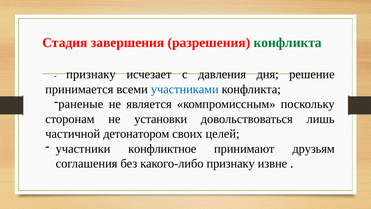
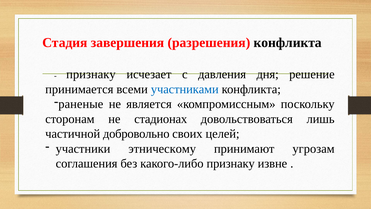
конфликта colour: green -> black (288, 43)
установки: установки -> стадионах (161, 119)
детонатором: детонатором -> добровольно (136, 134)
конфликтное: конфликтное -> этническому (162, 148)
друзьям: друзьям -> угрозам (313, 148)
